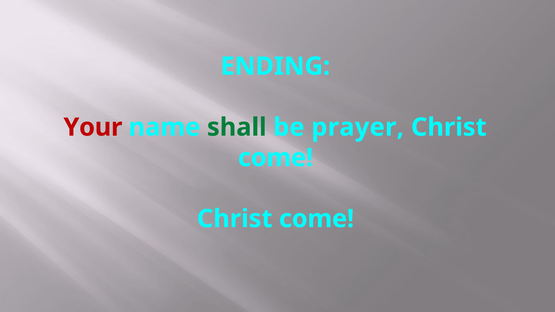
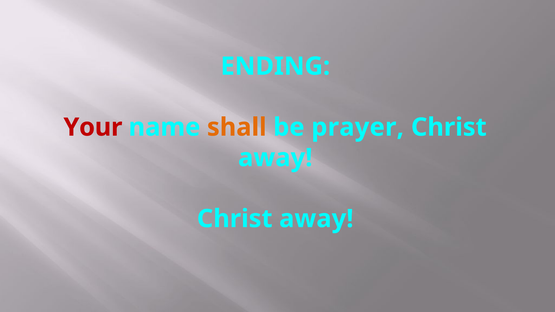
shall colour: green -> orange (237, 127)
come: come -> away (275, 158)
come: come -> away (316, 219)
